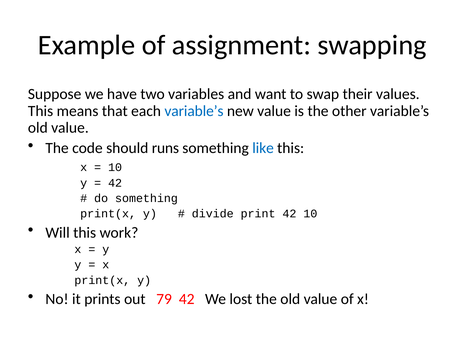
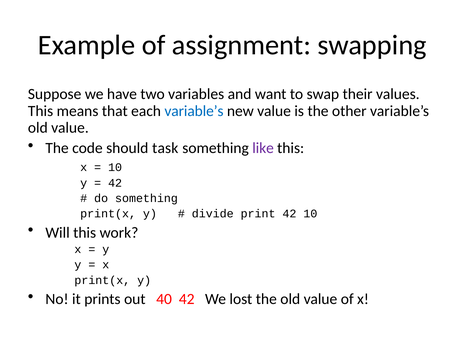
runs: runs -> task (165, 148)
like colour: blue -> purple (263, 148)
79: 79 -> 40 (164, 299)
